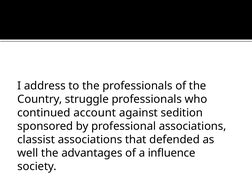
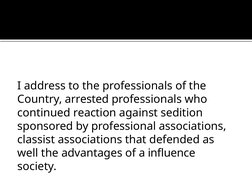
struggle: struggle -> arrested (87, 99)
account: account -> reaction (95, 113)
